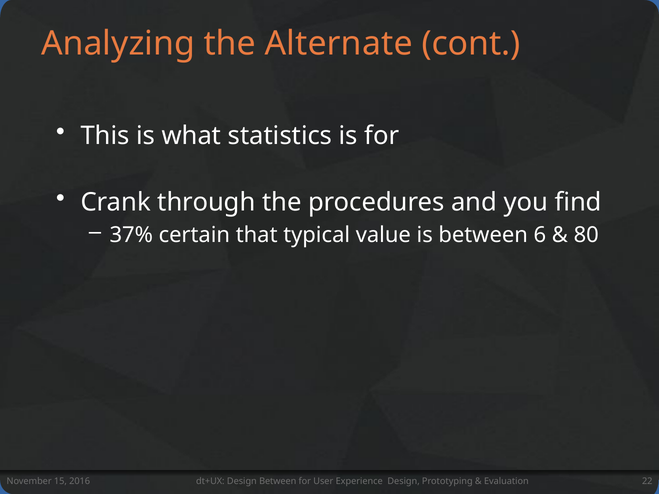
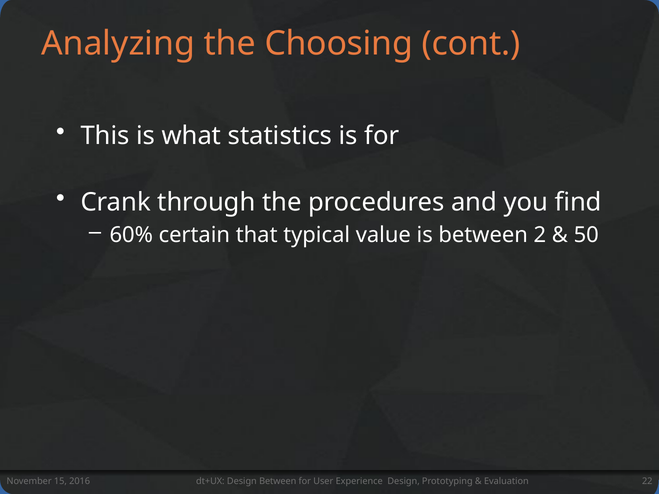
Alternate: Alternate -> Choosing (339, 44)
37%: 37% -> 60% (131, 235)
6: 6 -> 2 (540, 235)
80: 80 -> 50 (586, 235)
